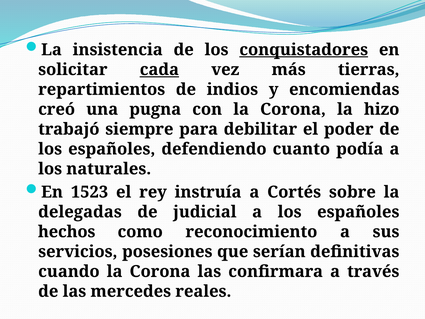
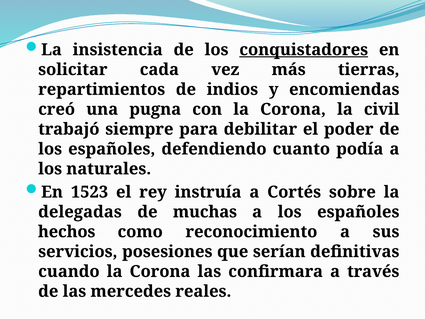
cada underline: present -> none (159, 70)
hizo: hizo -> civil (382, 109)
judicial: judicial -> muchas (205, 212)
